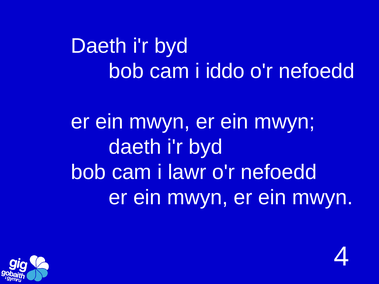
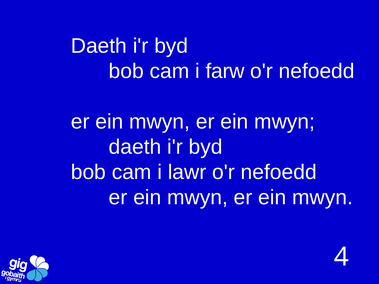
iddo: iddo -> farw (225, 71)
